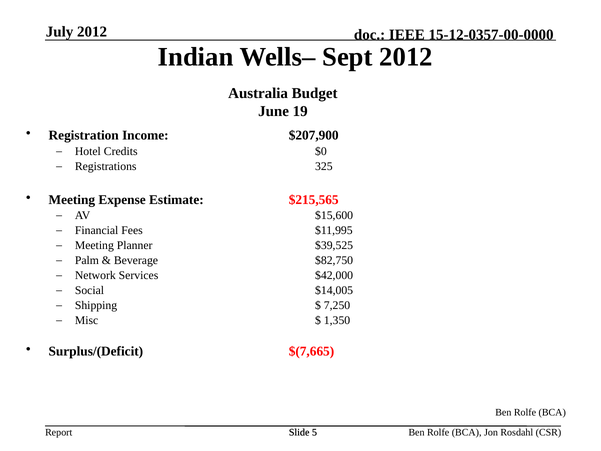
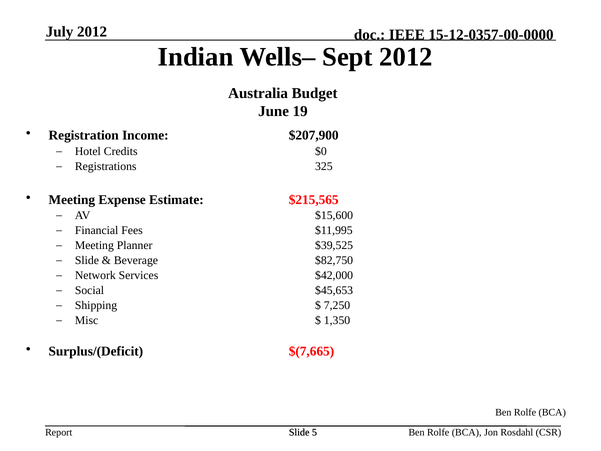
Palm: Palm -> Slide (87, 260)
$14,005: $14,005 -> $45,653 (334, 290)
